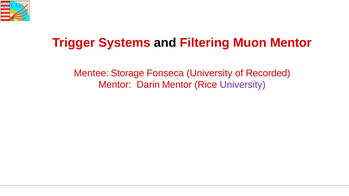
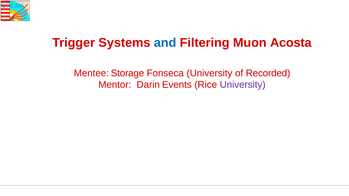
and colour: black -> blue (165, 43)
Muon Mentor: Mentor -> Acosta (291, 43)
Darin Mentor: Mentor -> Events (177, 85)
